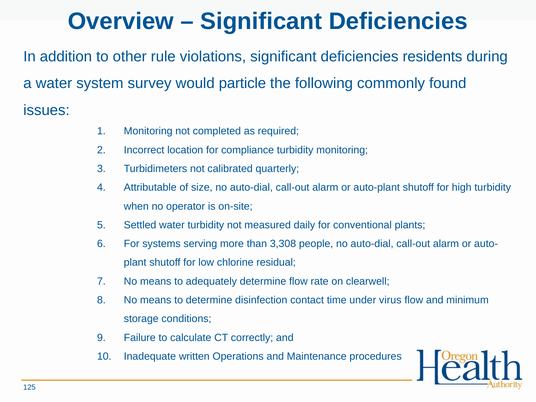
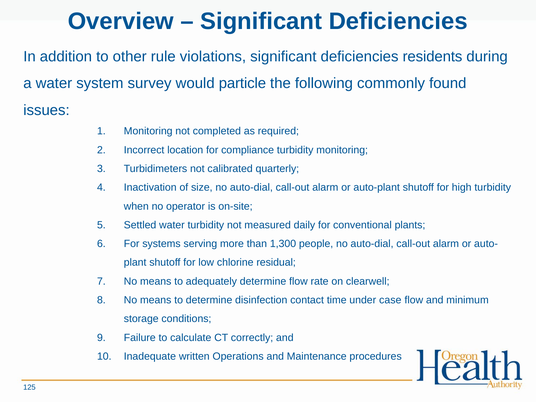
Attributable: Attributable -> Inactivation (150, 187)
3,308: 3,308 -> 1,300 (283, 244)
virus: virus -> case (390, 300)
